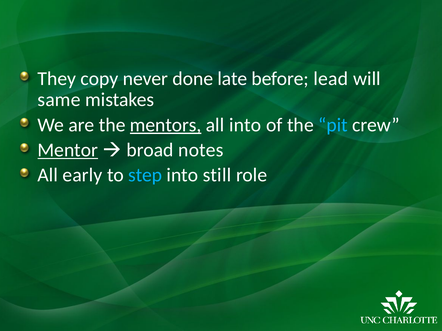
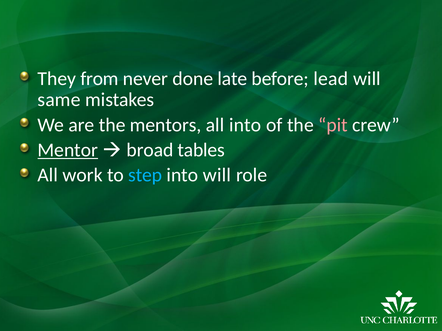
copy: copy -> from (100, 79)
mentors underline: present -> none (166, 125)
pit colour: light blue -> pink (333, 125)
notes: notes -> tables (201, 150)
early: early -> work (83, 175)
into still: still -> will (217, 175)
